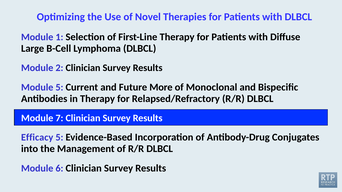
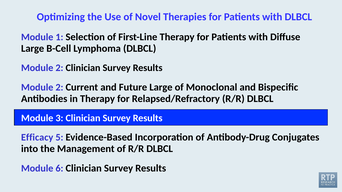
5: 5 -> 2 (59, 87)
Future More: More -> Large (161, 87)
7: 7 -> 3 (59, 118)
